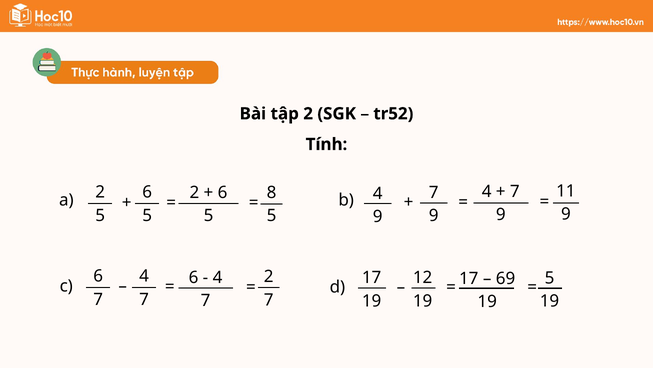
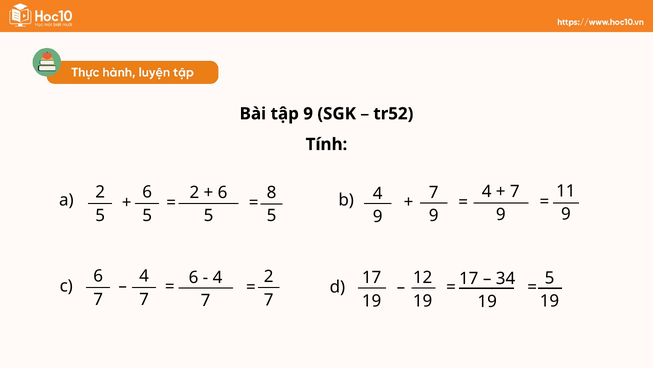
tập 2: 2 -> 9 (308, 114)
69: 69 -> 34 (506, 278)
